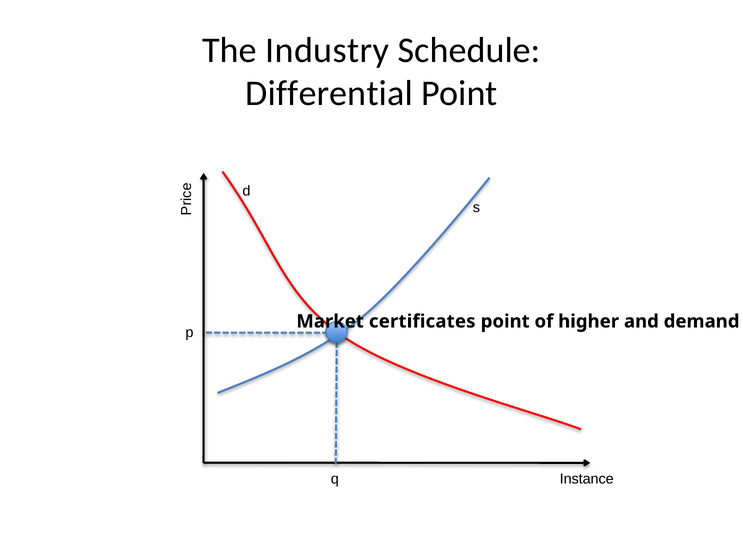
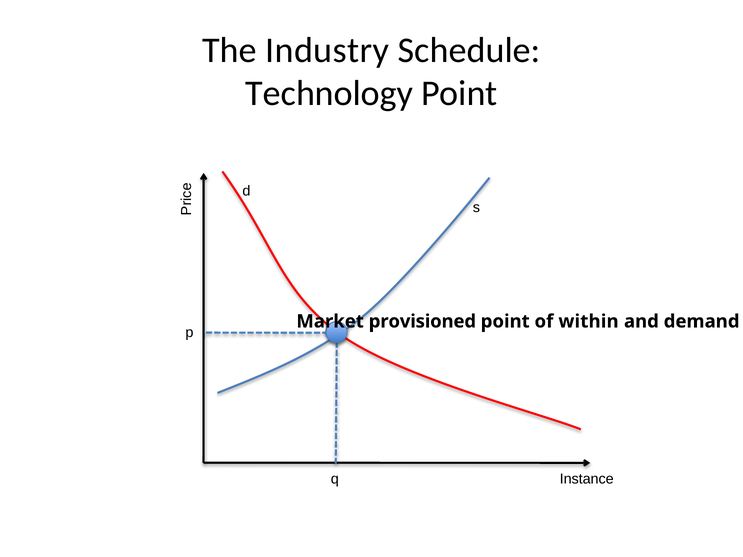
Differential: Differential -> Technology (329, 94)
certificates: certificates -> provisioned (422, 322)
higher: higher -> within (589, 322)
